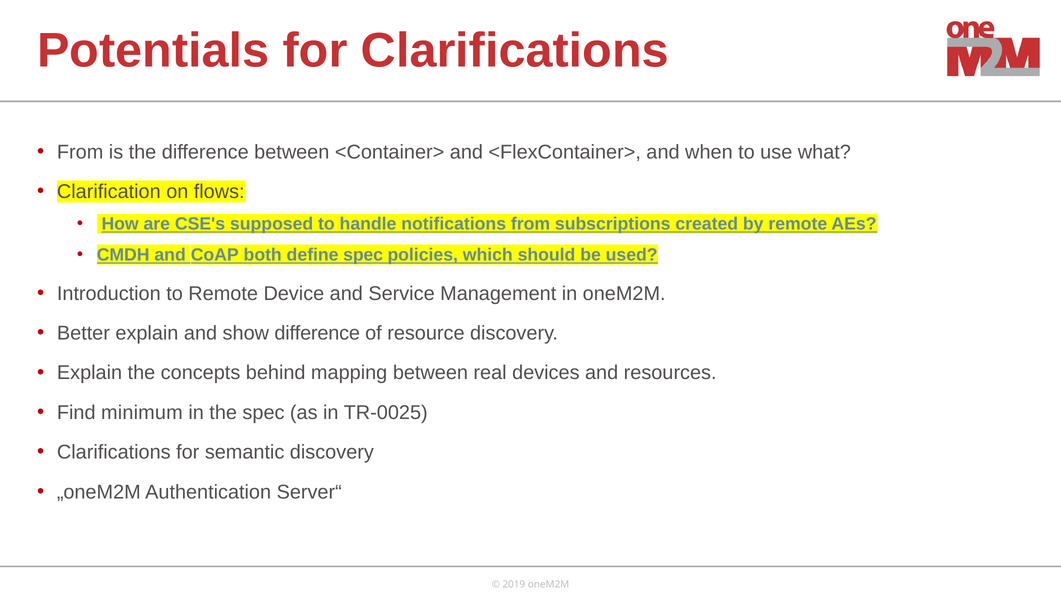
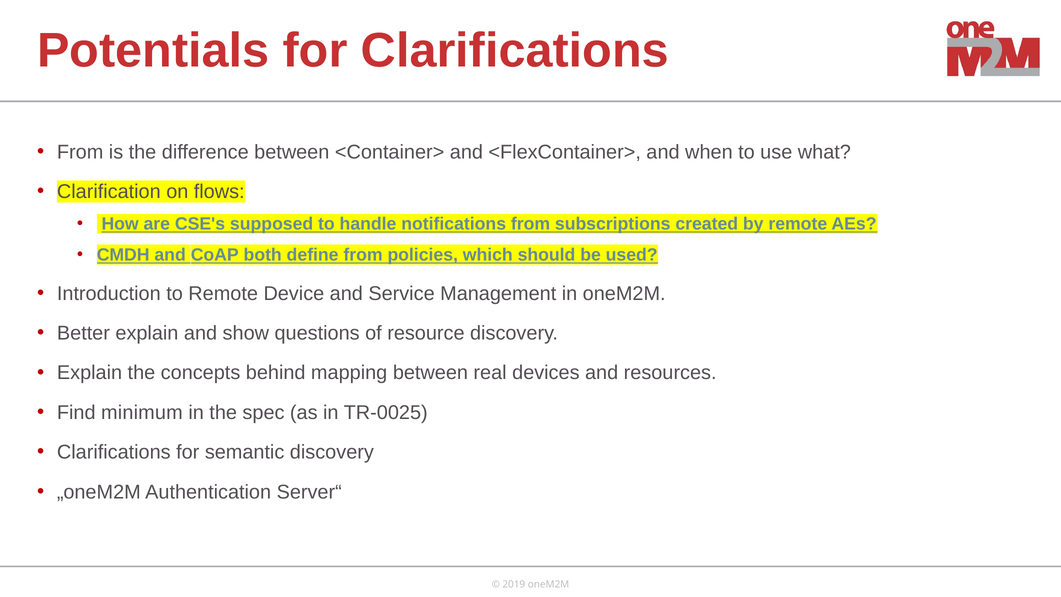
define spec: spec -> from (363, 255)
show difference: difference -> questions (317, 333)
